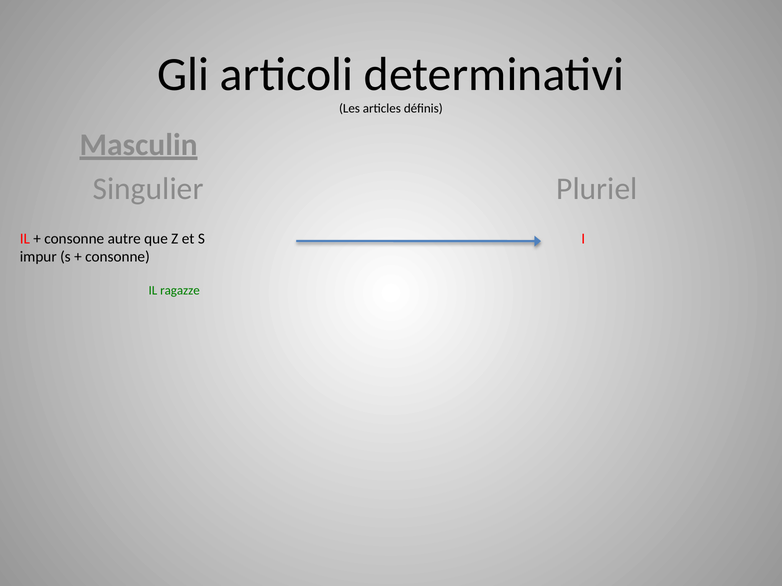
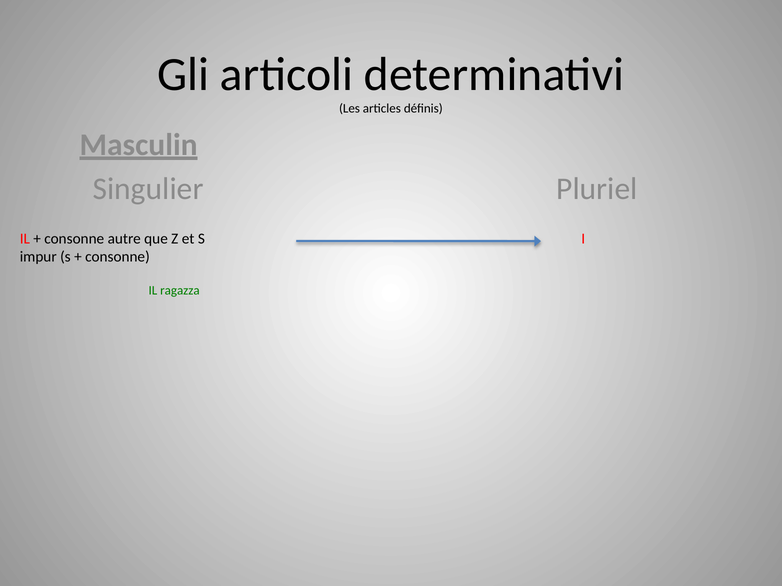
ragazze: ragazze -> ragazza (180, 291)
